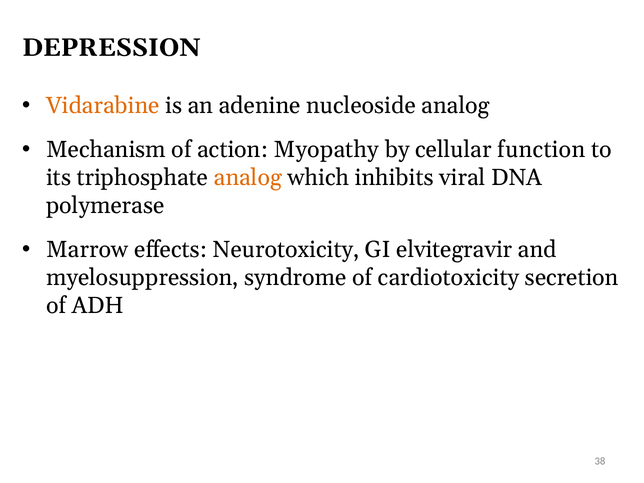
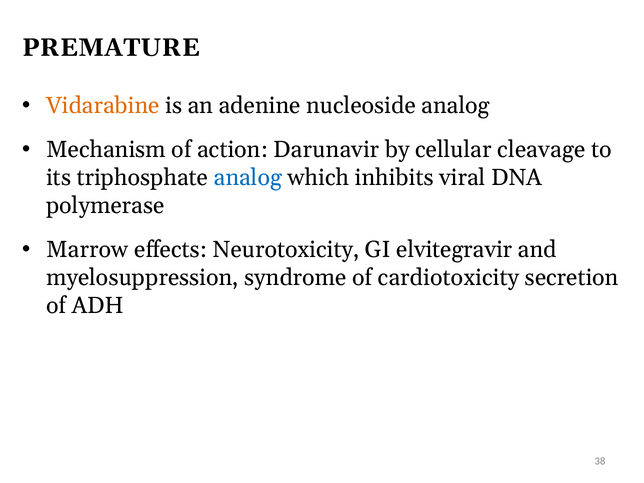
DEPRESSION: DEPRESSION -> PREMATURE (111, 48)
Myopathy: Myopathy -> Darunavir (326, 150)
function: function -> cleavage (541, 150)
analog colour: orange -> blue (248, 178)
